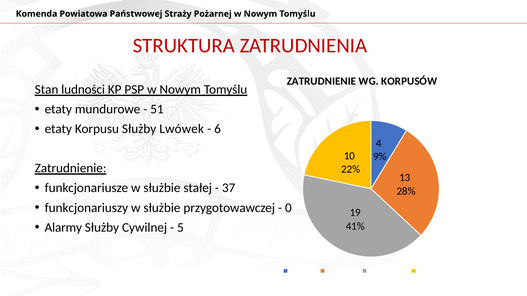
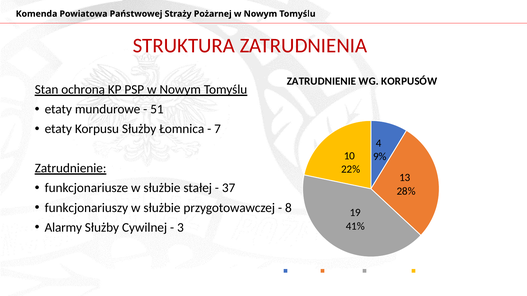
ludności: ludności -> ochroną (83, 90)
Lwówek: Lwówek -> Łomnica (182, 129)
6: 6 -> 7 (218, 129)
0: 0 -> 8 (288, 208)
5: 5 -> 3 (180, 228)
